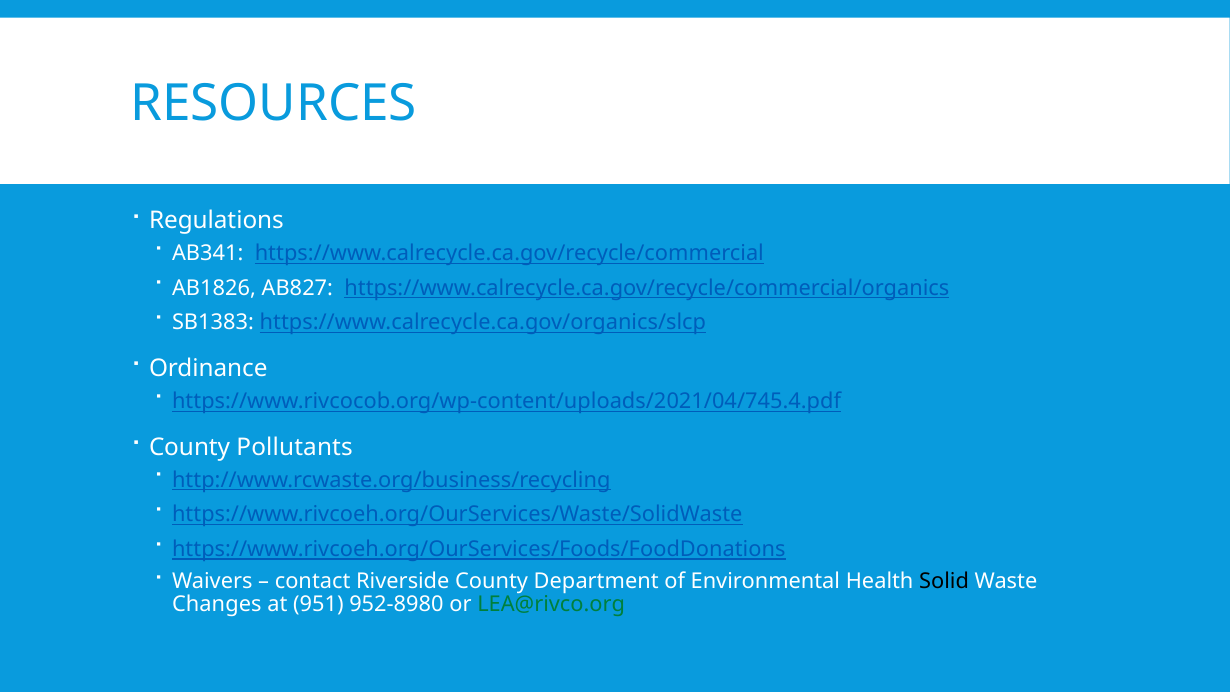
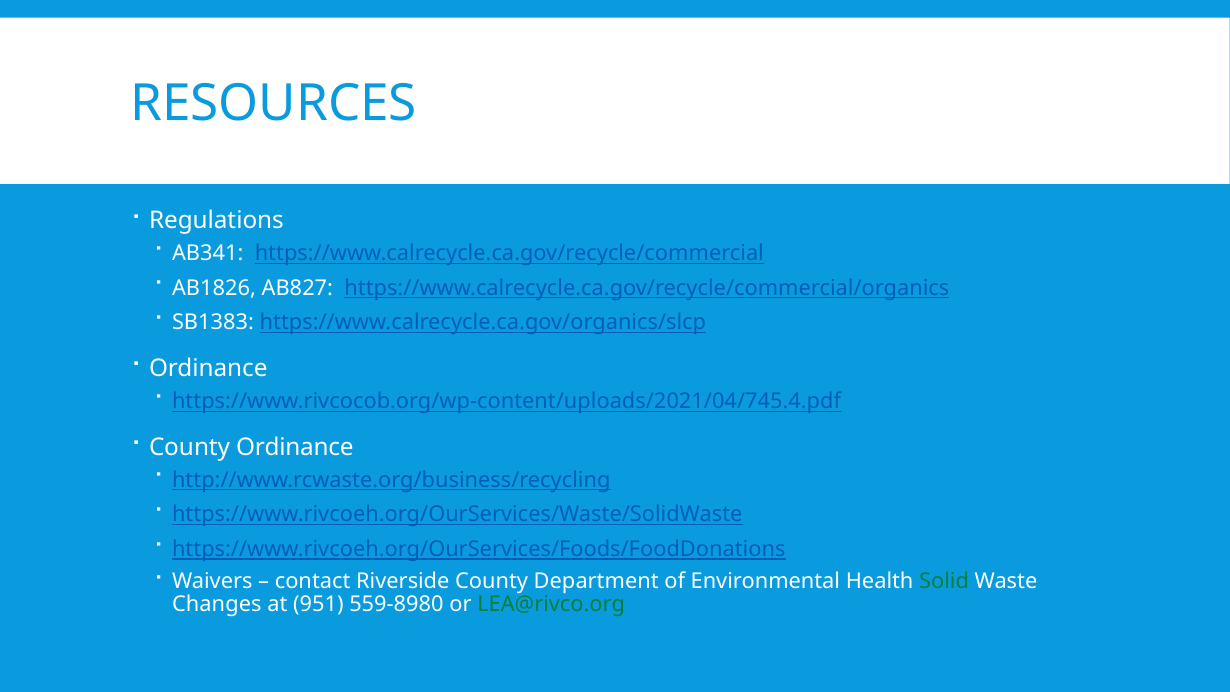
County Pollutants: Pollutants -> Ordinance (295, 447)
Solid colour: black -> green (944, 581)
952-8980: 952-8980 -> 559-8980 (396, 604)
